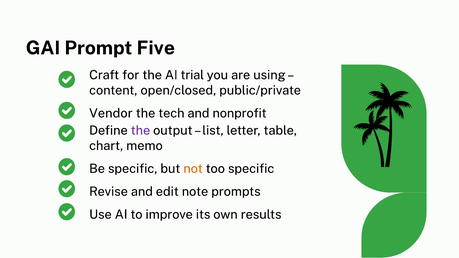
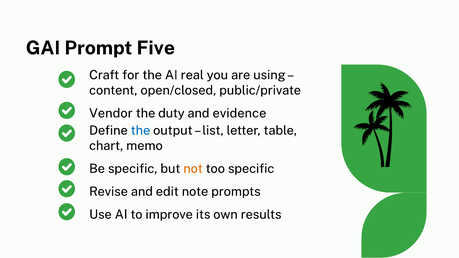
trial: trial -> real (192, 75)
tech: tech -> duty (171, 113)
nonprofit: nonprofit -> evidence (239, 113)
the colour: purple -> blue (140, 131)
